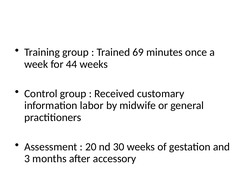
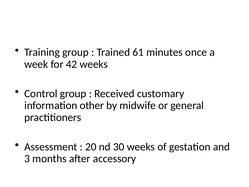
69: 69 -> 61 (138, 52)
44: 44 -> 42 (72, 64)
labor: labor -> other (92, 105)
